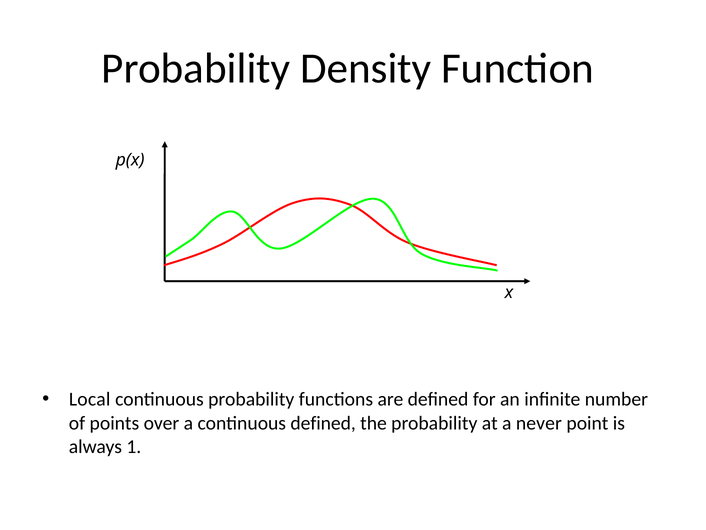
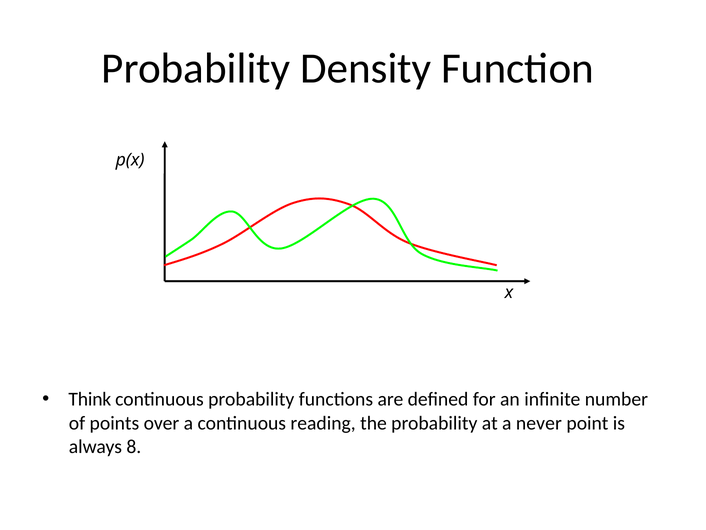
Local: Local -> Think (90, 399)
continuous defined: defined -> reading (323, 423)
1: 1 -> 8 (134, 446)
